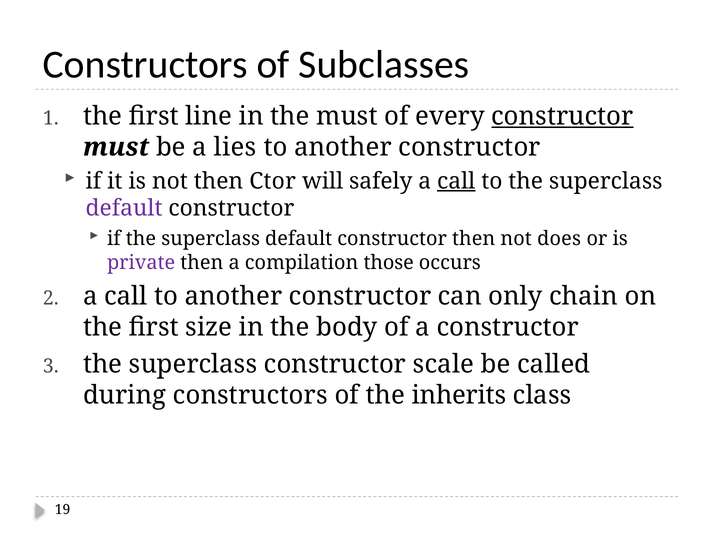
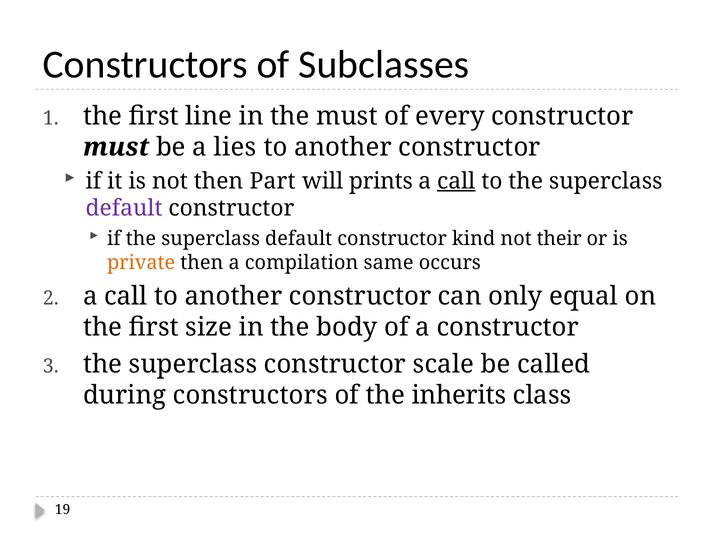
constructor underline: present -> none (562, 116)
Ctor: Ctor -> Part (273, 181)
safely: safely -> prints (381, 181)
constructor then: then -> kind (474, 239)
does: does -> their (559, 239)
private colour: purple -> orange (141, 262)
those: those -> same (389, 262)
chain: chain -> equal (584, 296)
